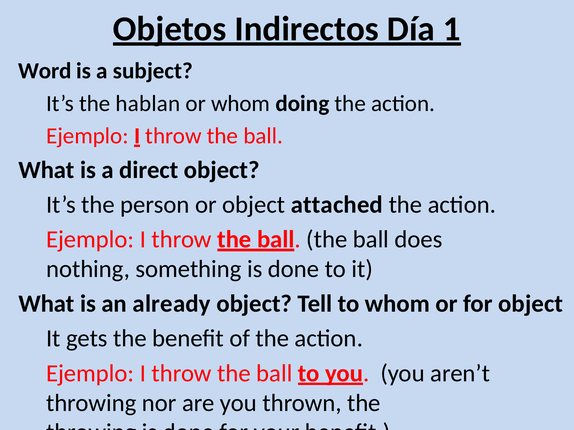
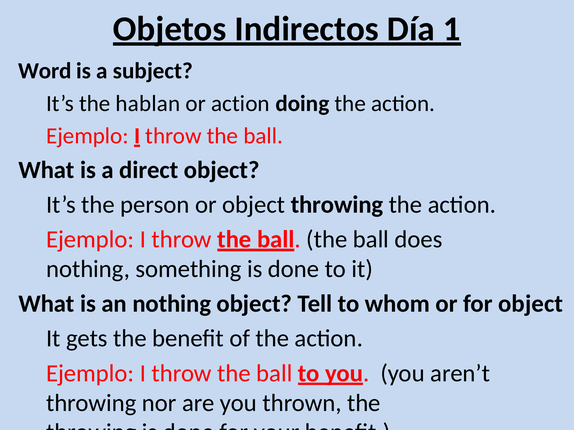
or whom: whom -> action (240, 104)
object attached: attached -> throwing (337, 205)
an already: already -> nothing (172, 304)
